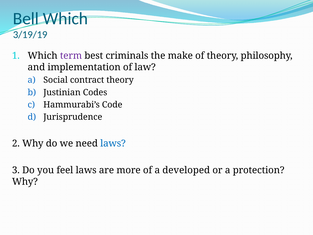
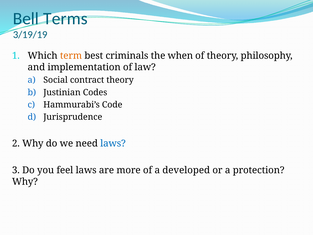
Bell Which: Which -> Terms (65, 19)
term colour: purple -> orange (71, 56)
make: make -> when (180, 56)
